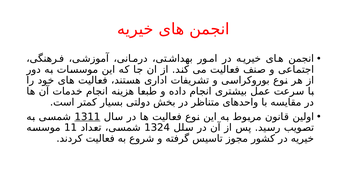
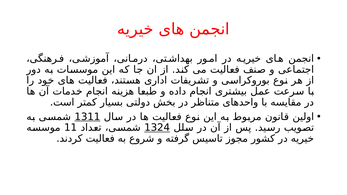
1324 underline: none -> present (157, 128)
